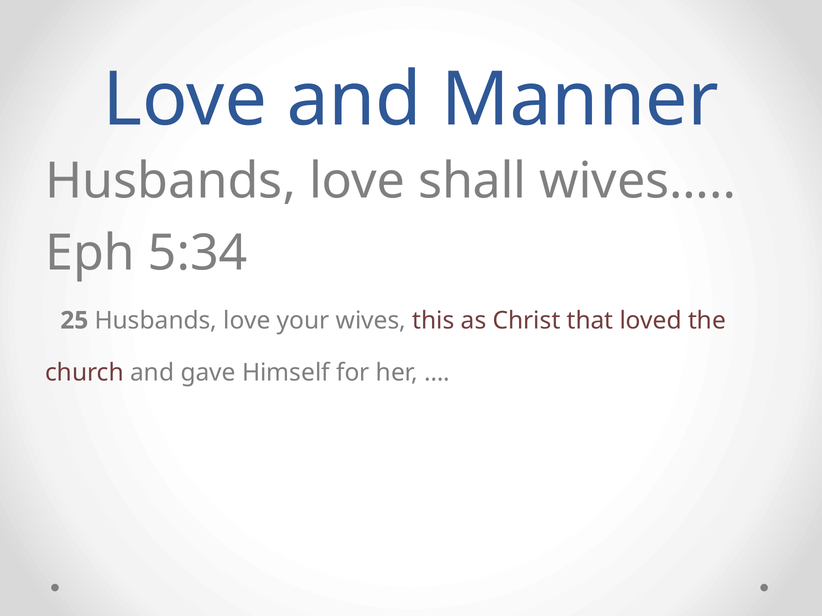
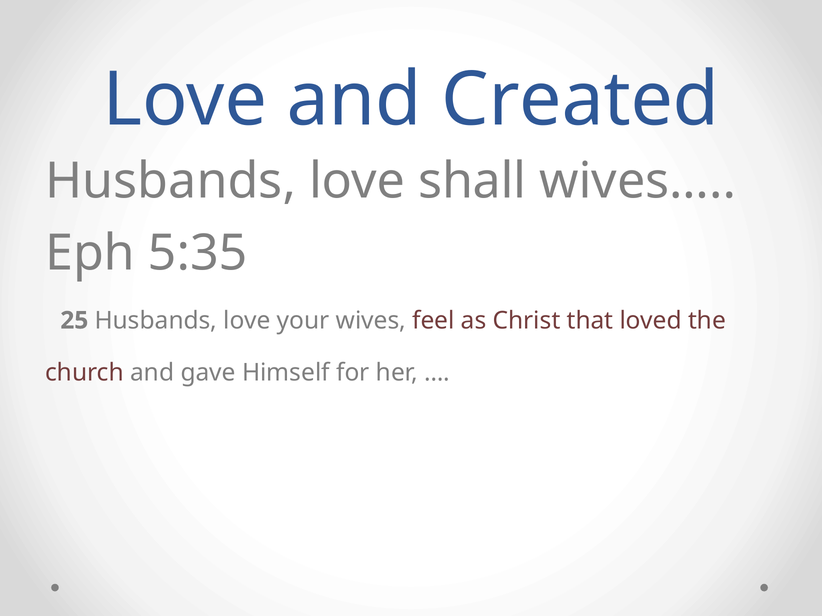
Manner: Manner -> Created (580, 100)
5:34: 5:34 -> 5:35 (198, 253)
this: this -> feel (433, 321)
